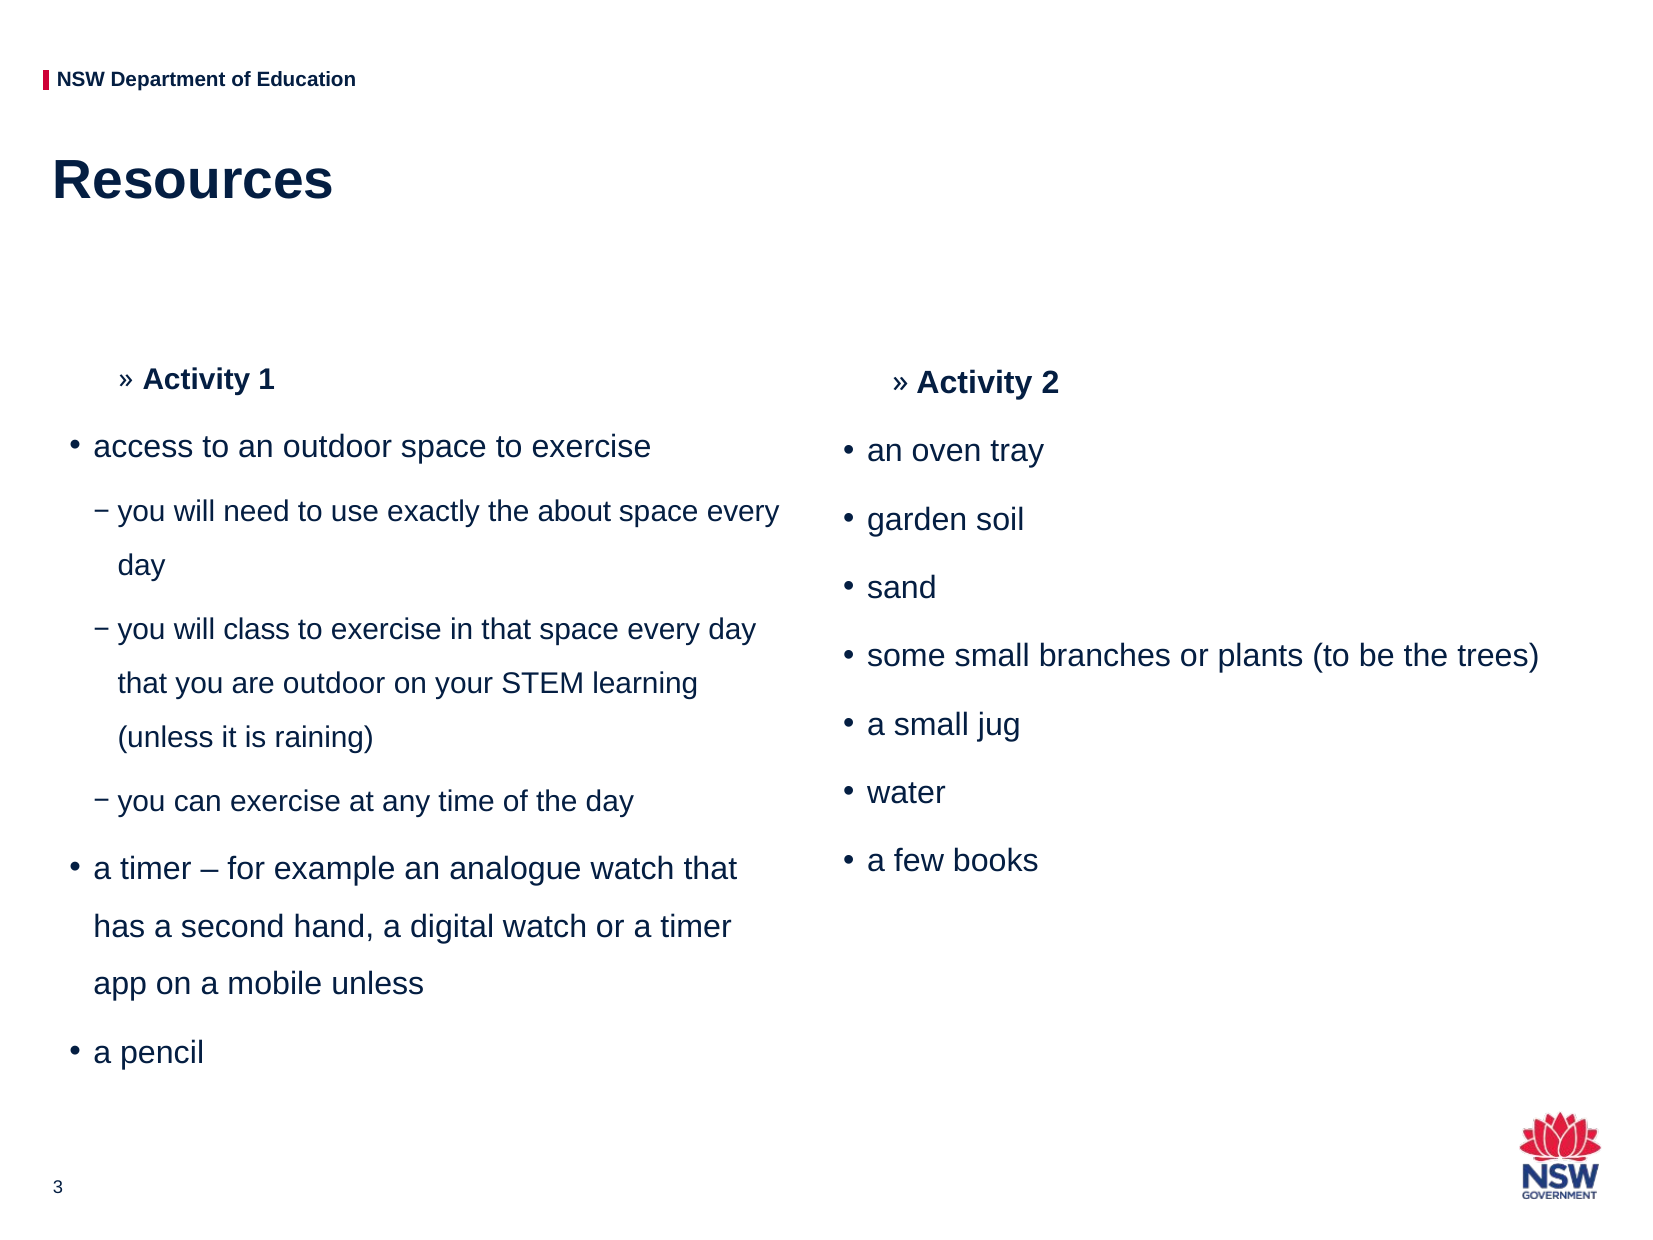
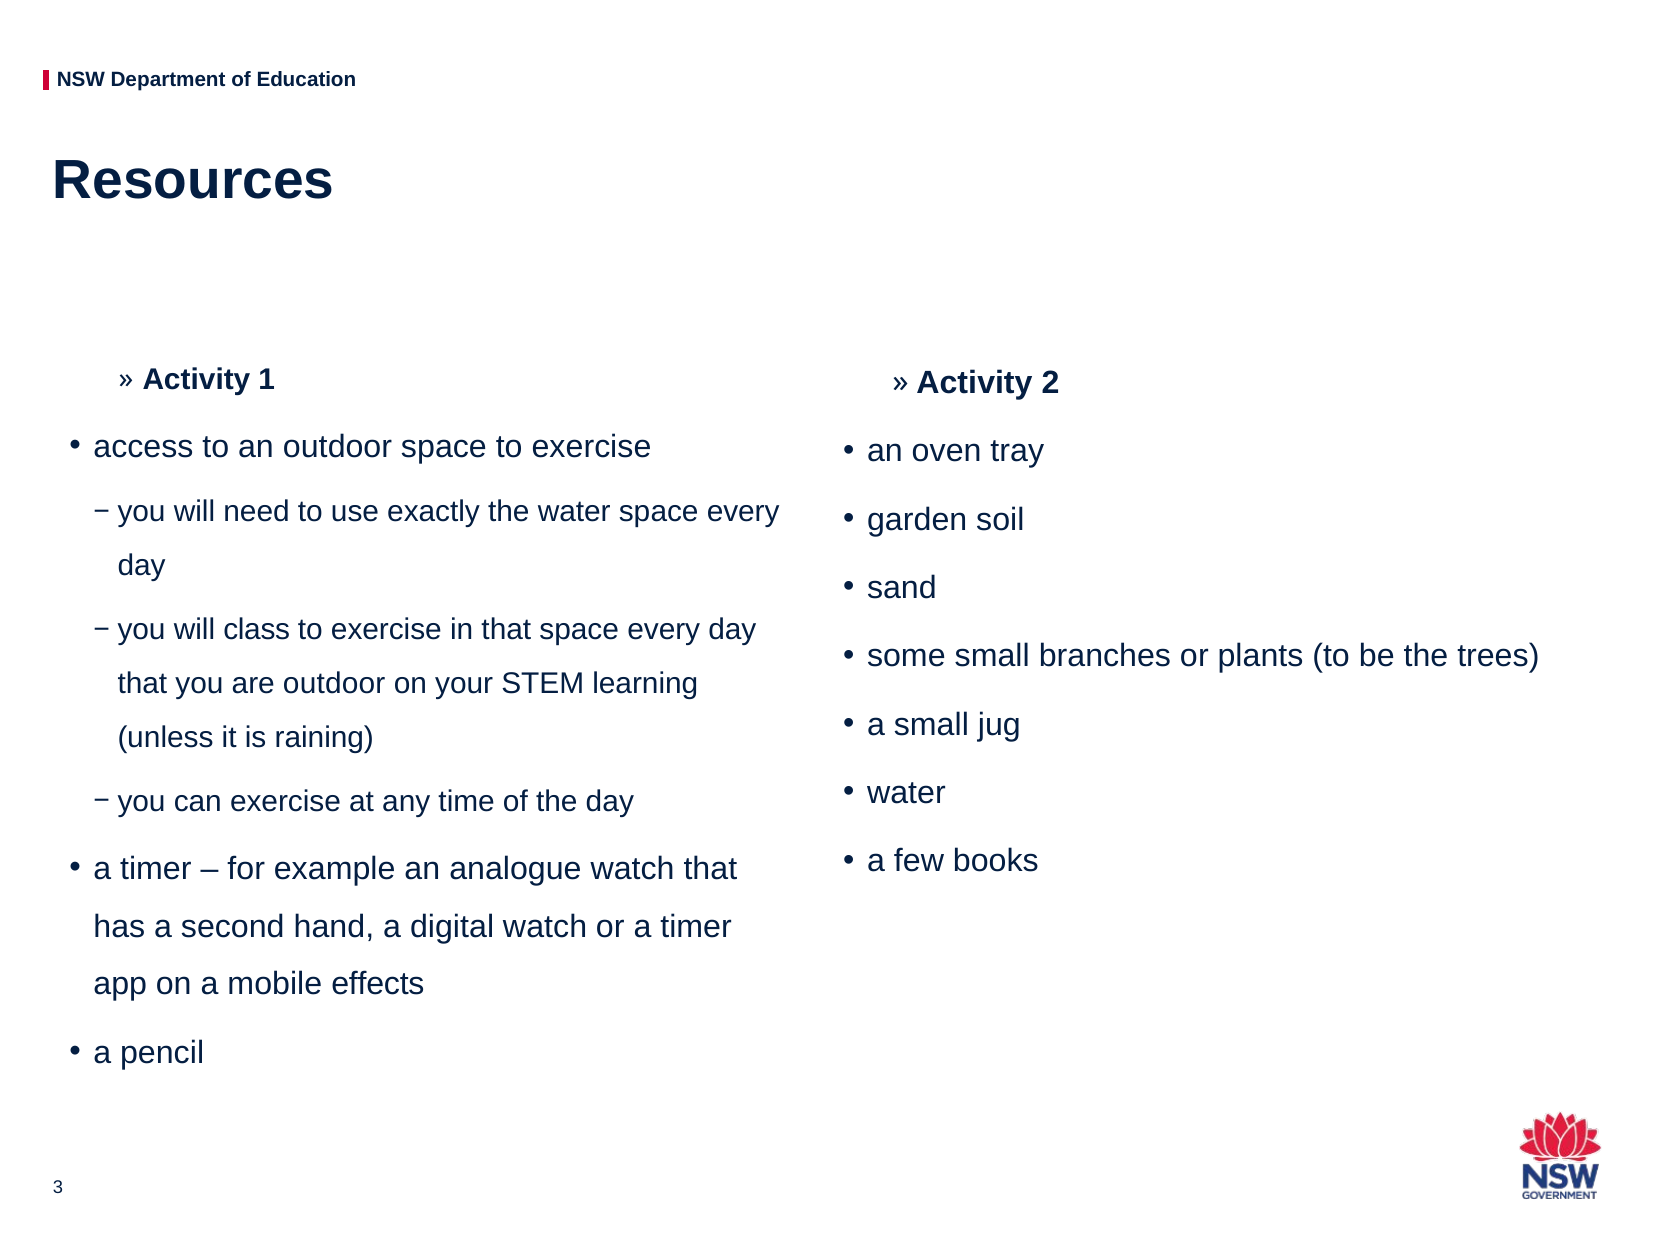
the about: about -> water (574, 512)
mobile unless: unless -> effects (378, 984)
